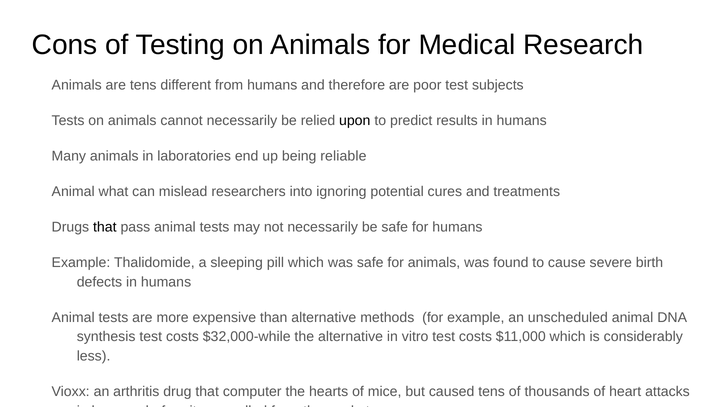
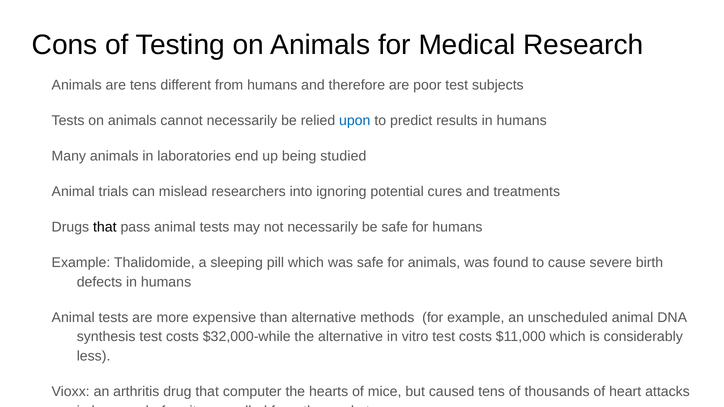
upon colour: black -> blue (355, 121)
reliable: reliable -> studied (343, 156)
what: what -> trials (113, 192)
